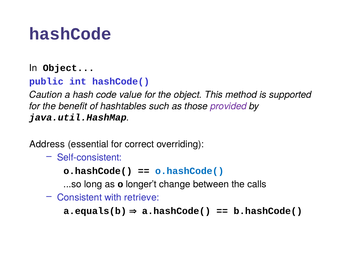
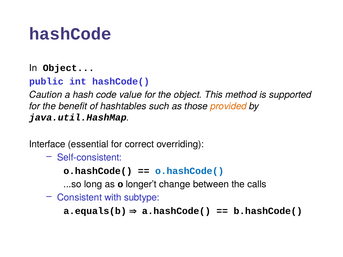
provided colour: purple -> orange (228, 106)
Address: Address -> Interface (47, 144)
retrieve: retrieve -> subtype (142, 198)
